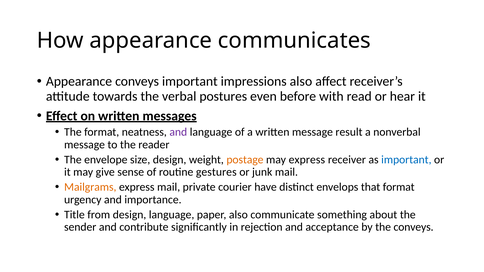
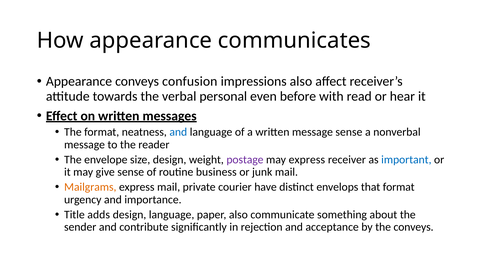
conveys important: important -> confusion (190, 82)
postures: postures -> personal (223, 96)
and colour: purple -> blue (178, 132)
message result: result -> sense (349, 132)
postage colour: orange -> purple (245, 160)
gestures: gestures -> business (216, 172)
from: from -> adds (99, 215)
